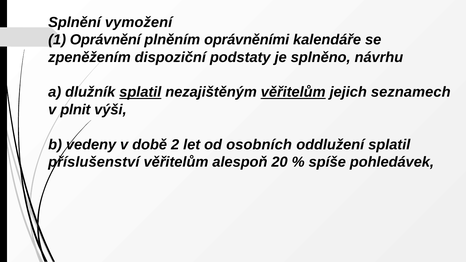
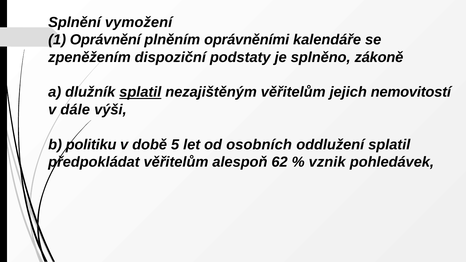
návrhu: návrhu -> zákoně (379, 57)
věřitelům underline: present -> none (293, 92)
seznamech: seznamech -> nemovitostí (411, 92)
plnit: plnit -> dále (75, 110)
vedeny: vedeny -> politiku (91, 145)
2: 2 -> 5 (175, 145)
příslušenství: příslušenství -> předpokládat (94, 162)
20: 20 -> 62 (280, 162)
spíše: spíše -> vznik (327, 162)
